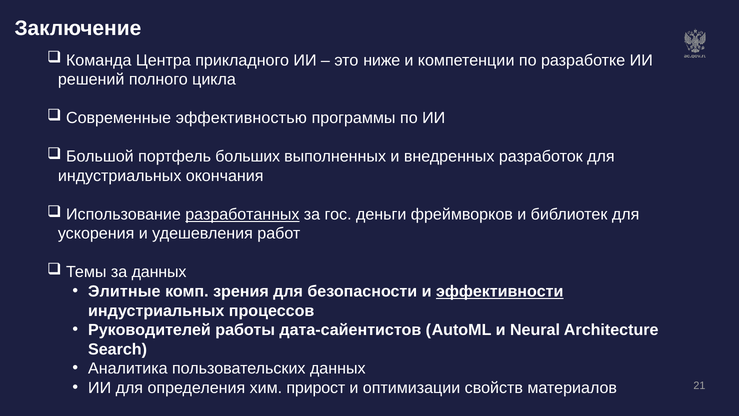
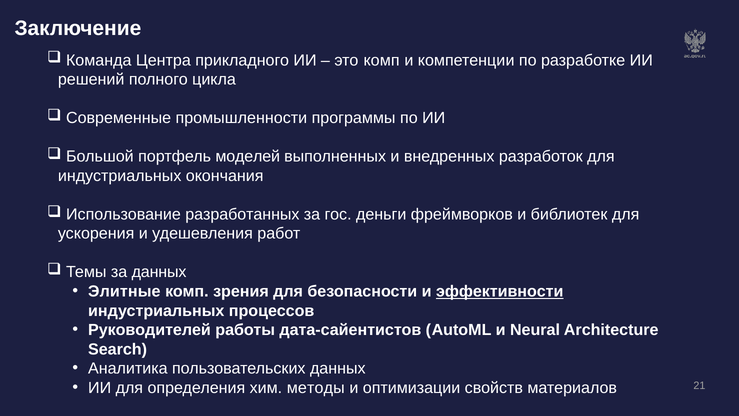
это ниже: ниже -> комп (382, 60)
эффективностью: эффективностью -> промышленности (241, 118)
больших: больших -> моделей (248, 157)
разработанных underline: present -> none (242, 214)
прирост: прирост -> методы (316, 388)
